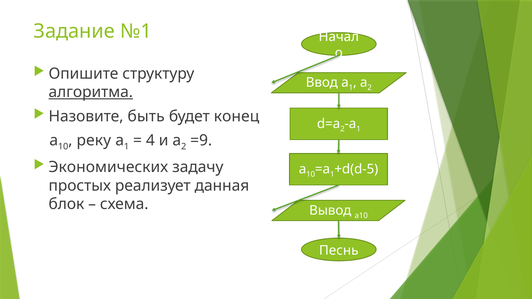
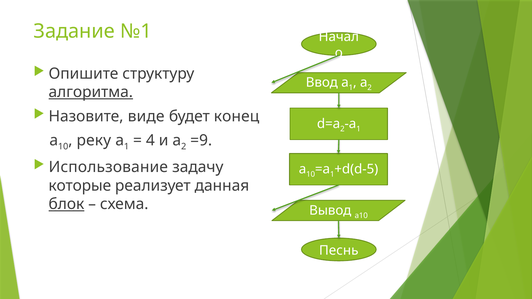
быть: быть -> виде (146, 116)
Экономических: Экономических -> Использование (108, 167)
простых: простых -> которые (80, 186)
блок underline: none -> present (66, 204)
